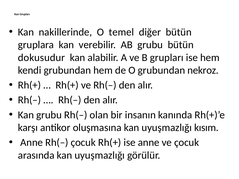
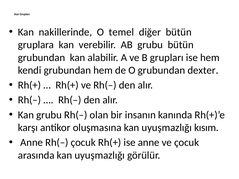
dokusudur: dokusudur -> grubundan (42, 58)
nekroz: nekroz -> dexter (203, 70)
